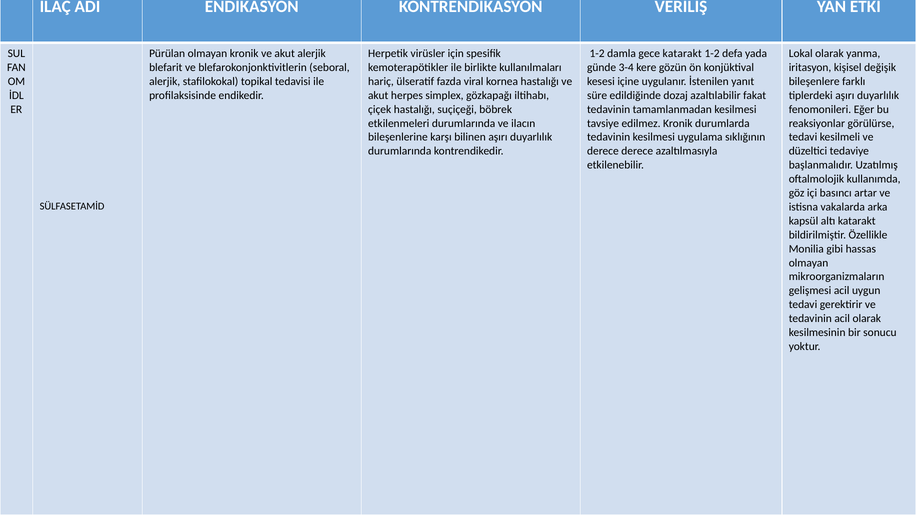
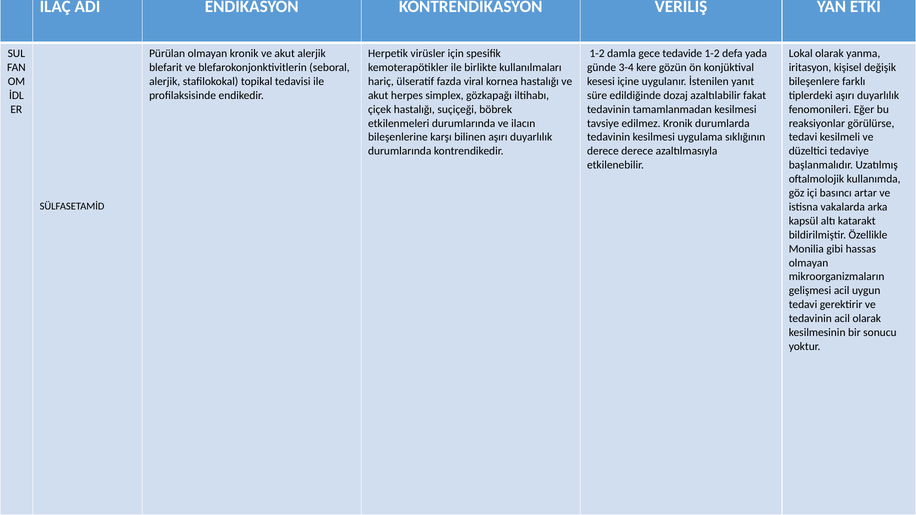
gece katarakt: katarakt -> tedavide (682, 54)
